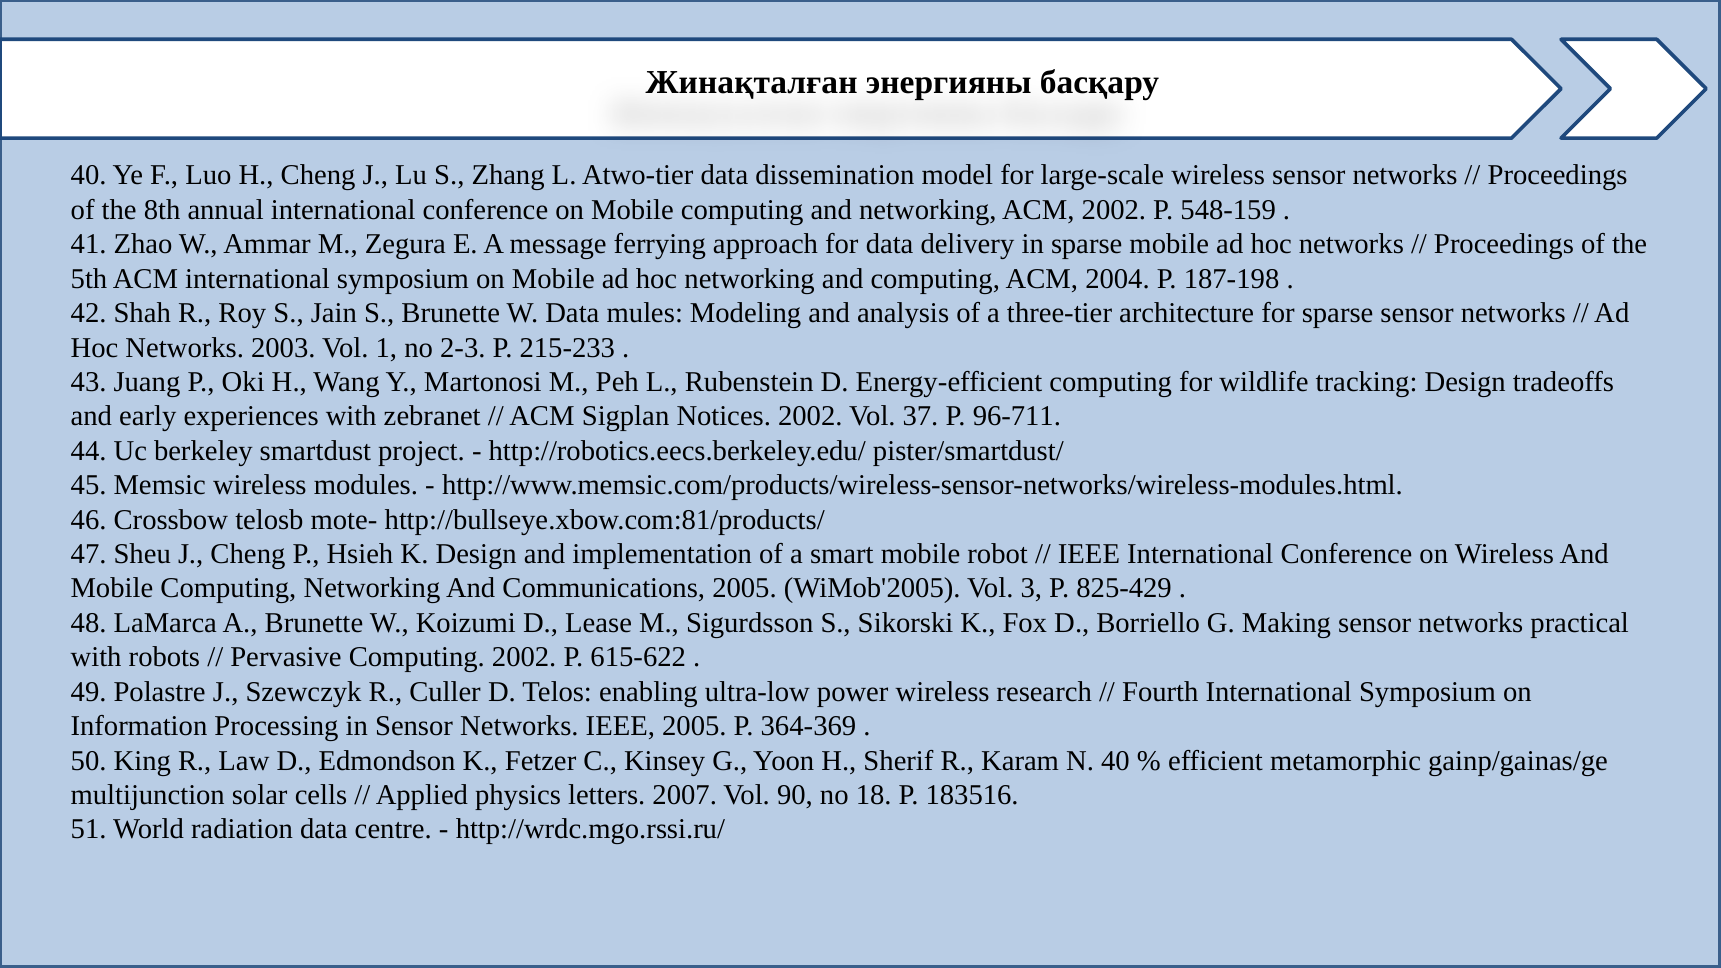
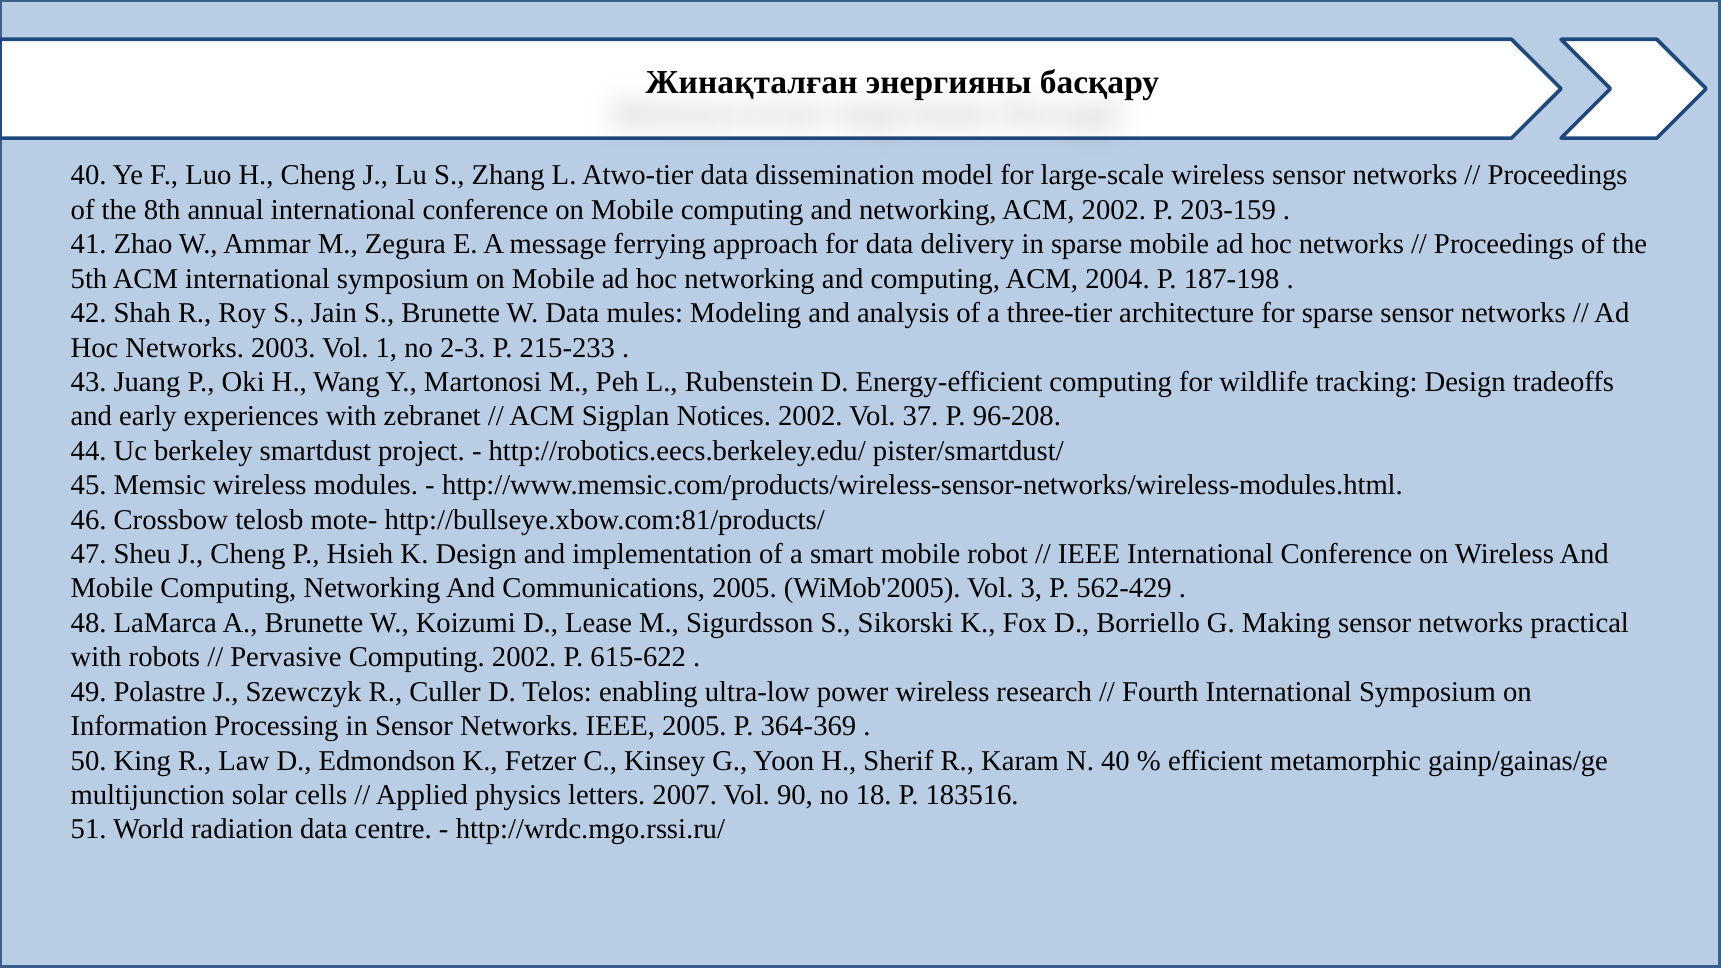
548-159: 548-159 -> 203-159 (1228, 210)
96-711: 96-711 -> 96-208 (1017, 416)
825-429: 825-429 -> 562-429 (1124, 589)
